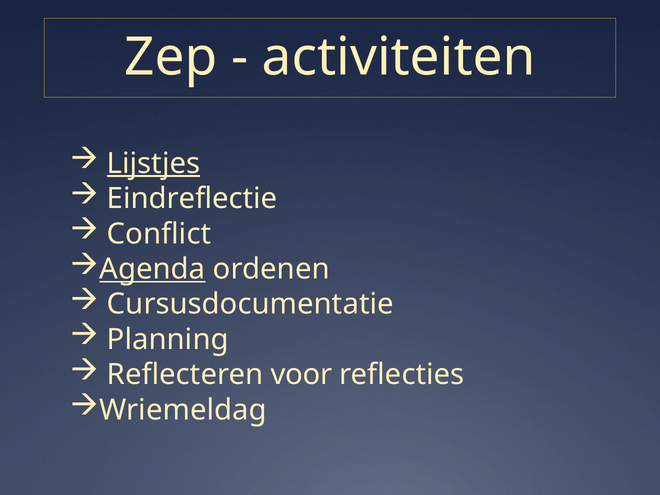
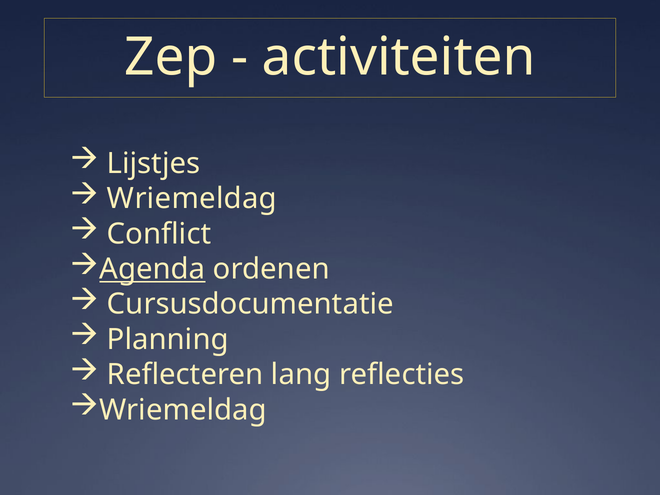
Lijstjes underline: present -> none (154, 163)
Eindreflectie: Eindreflectie -> Wriemeldag (192, 199)
voor: voor -> lang (301, 375)
